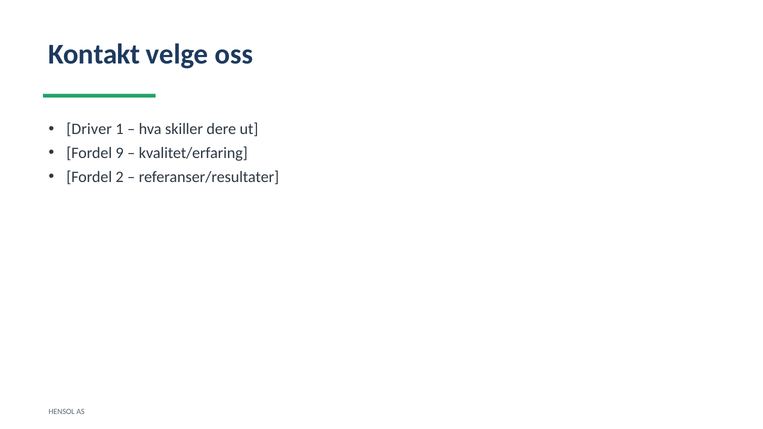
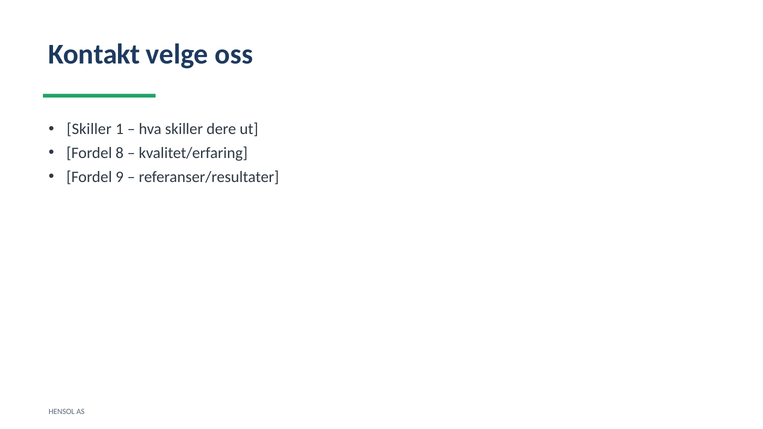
Driver: Driver -> Skiller (89, 129)
9: 9 -> 8 (120, 153)
2: 2 -> 9 (120, 177)
